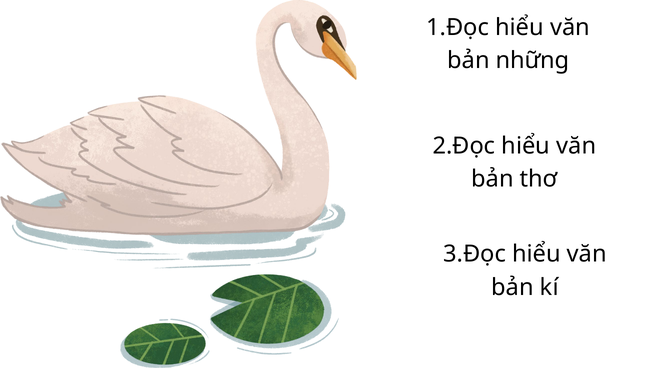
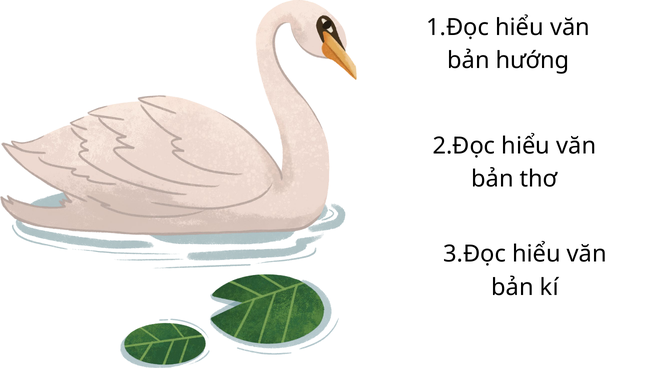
những: những -> hướng (533, 60)
